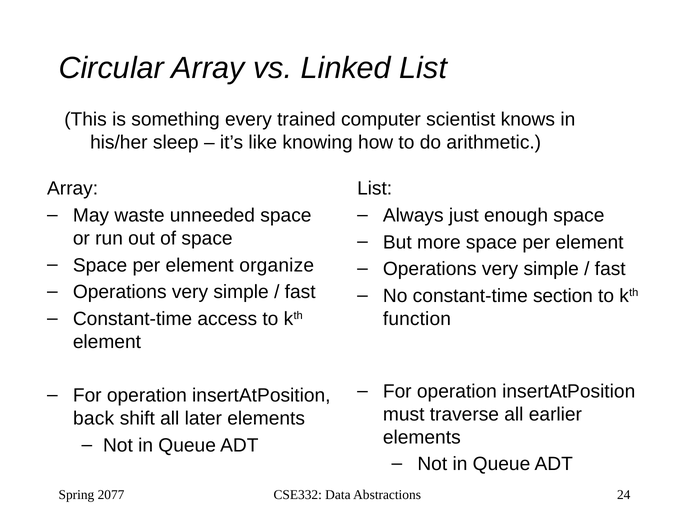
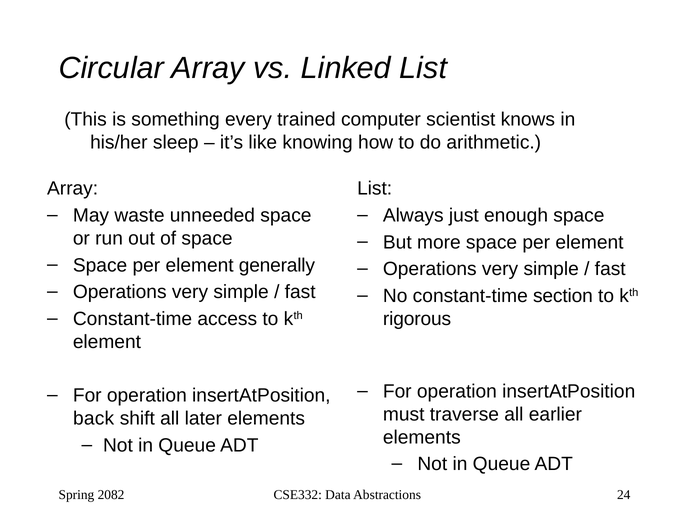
organize: organize -> generally (277, 265)
function: function -> rigorous (417, 319)
2077: 2077 -> 2082 (111, 495)
